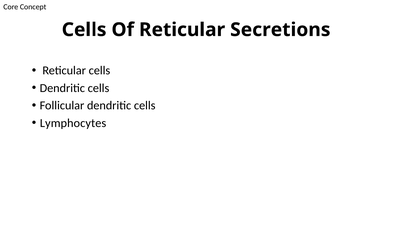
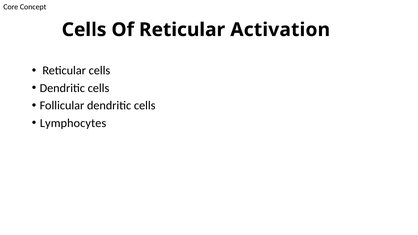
Secretions: Secretions -> Activation (280, 30)
